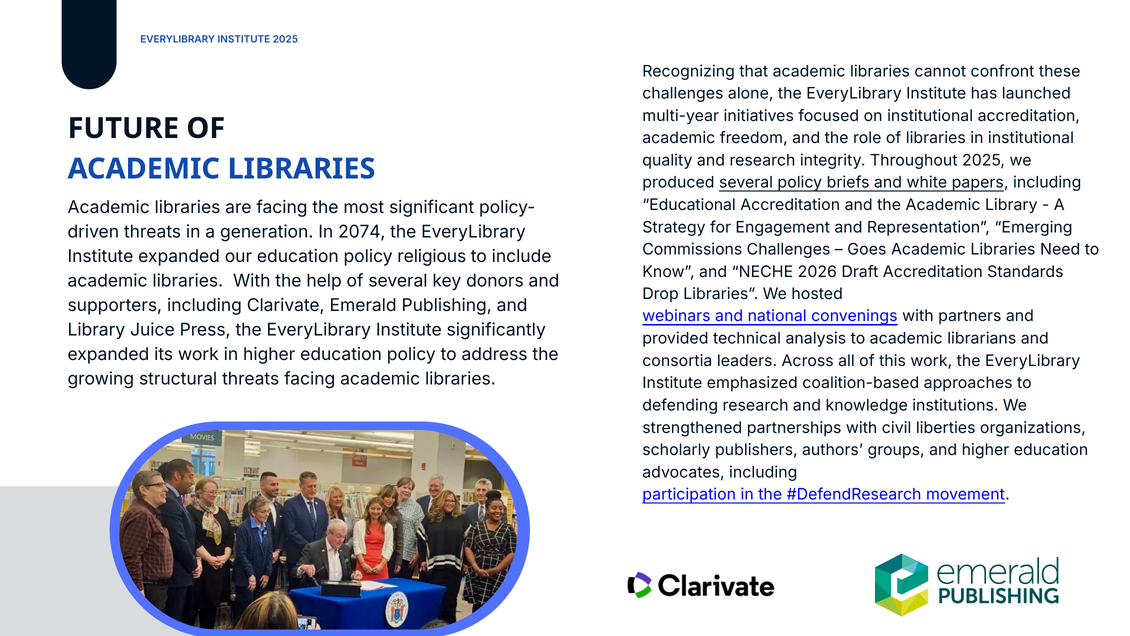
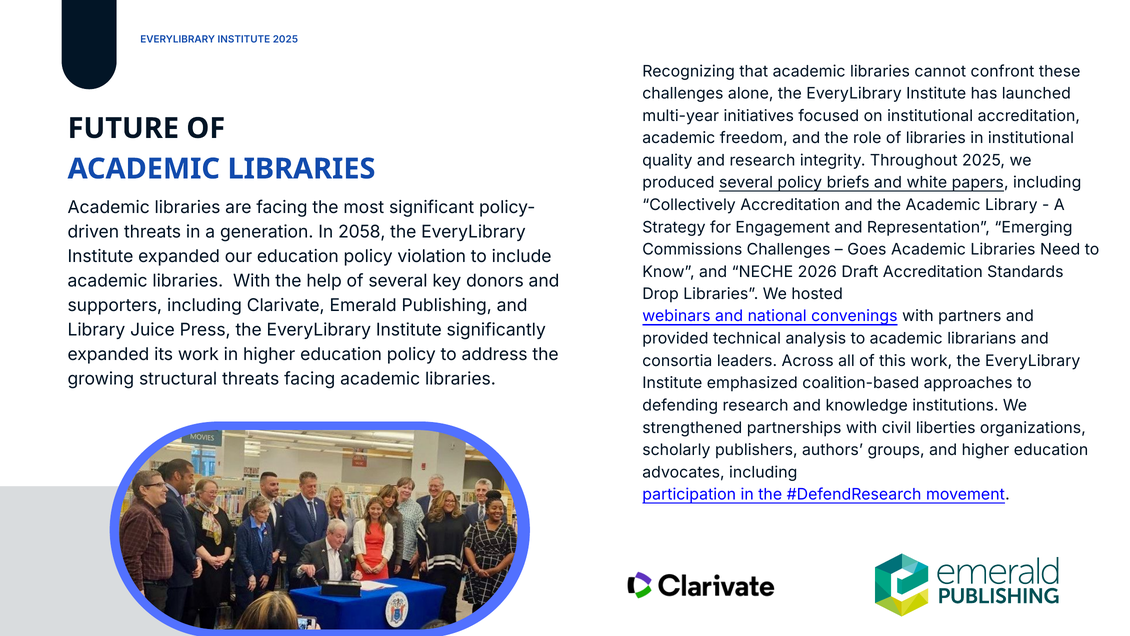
Educational: Educational -> Collectively (689, 205)
2074: 2074 -> 2058 (362, 232)
religious: religious -> violation (432, 256)
